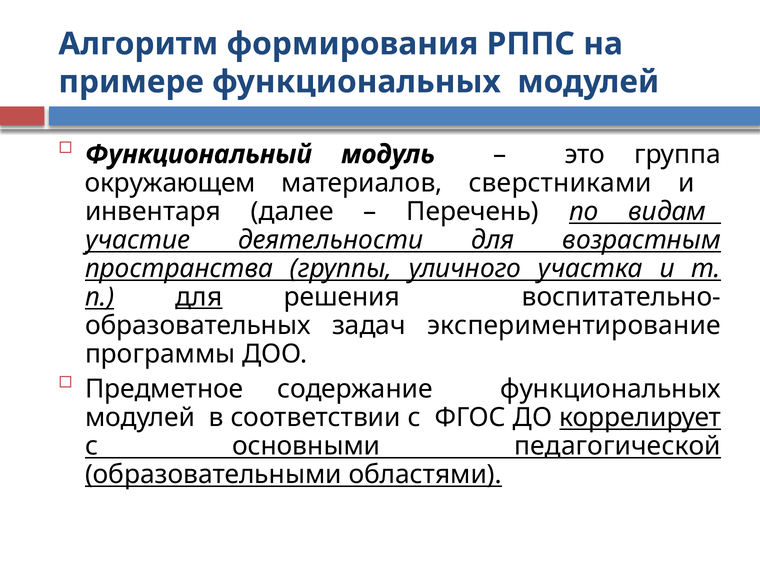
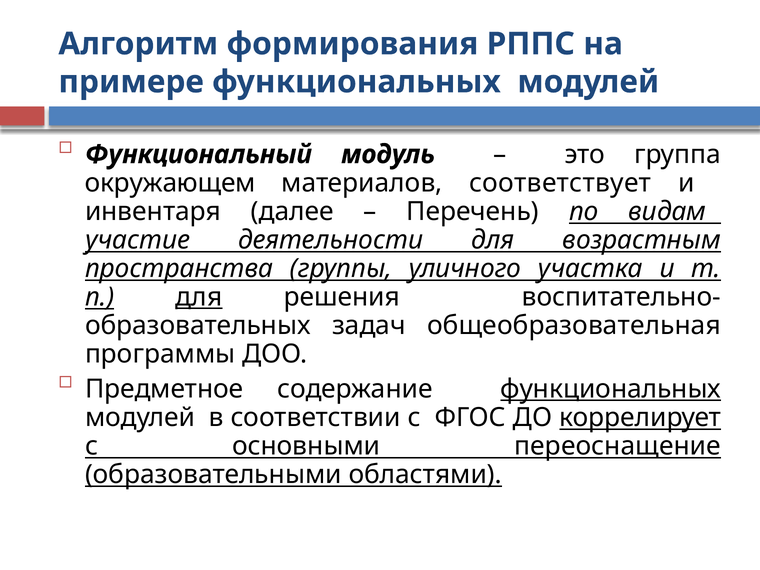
сверстниками: сверстниками -> соответствует (560, 183)
экспериментирование: экспериментирование -> общеобразовательная (574, 325)
функциональных underline: none -> present (611, 389)
педагогической: педагогической -> переоснащение (618, 446)
